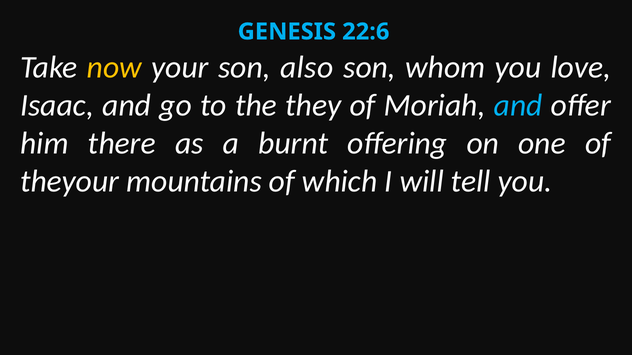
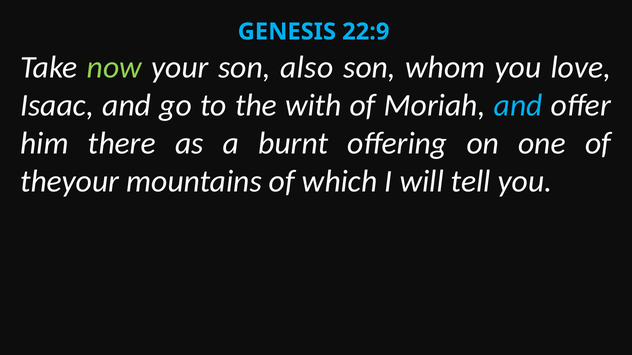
22:6: 22:6 -> 22:9 (366, 32)
now colour: yellow -> light green (114, 68)
they: they -> with (313, 106)
